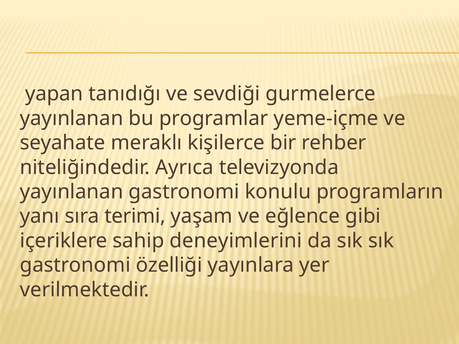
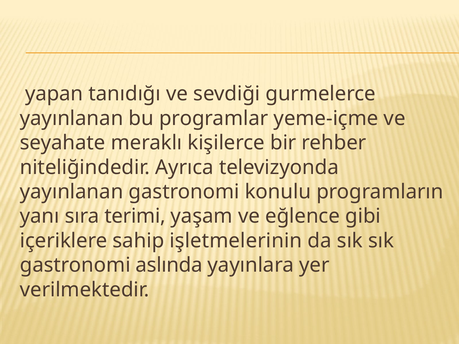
deneyimlerini: deneyimlerini -> işletmelerinin (236, 241)
özelliği: özelliği -> aslında (169, 265)
